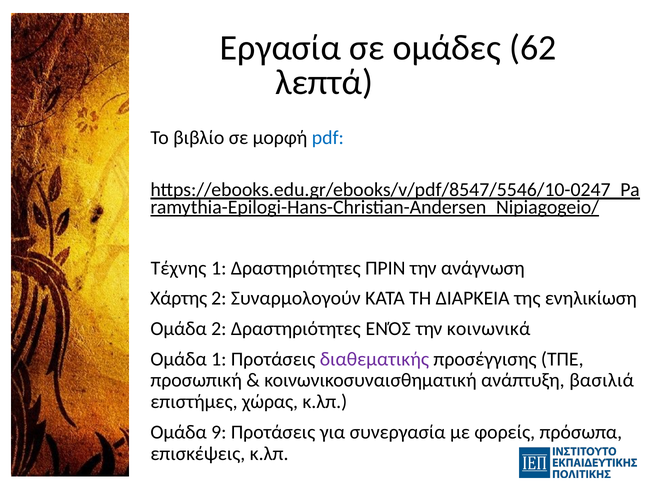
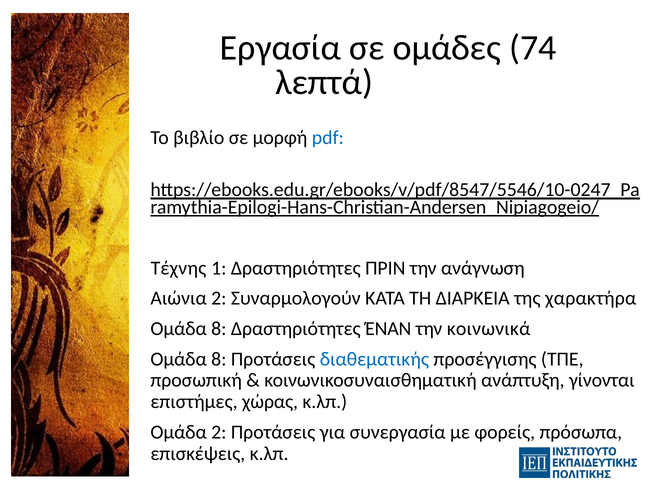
62: 62 -> 74 (533, 48)
Χάρτης: Χάρτης -> Αιώνια (179, 298)
ενηλικίωση: ενηλικίωση -> χαρακτήρα (591, 298)
2: 2 -> 8 (219, 329)
ΕΝΌΣ: ΕΝΌΣ -> ΈΝΑΝ (388, 329)
1: 1 -> 8 (219, 359)
διαθεματικής colour: purple -> blue (374, 359)
βασιλιά: βασιλιά -> γίνονται (602, 380)
Ομάδα 9: 9 -> 2 (219, 432)
